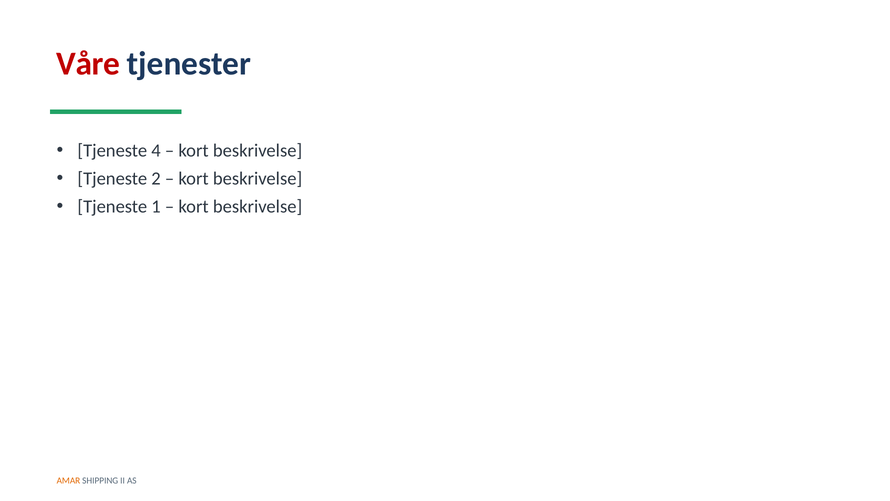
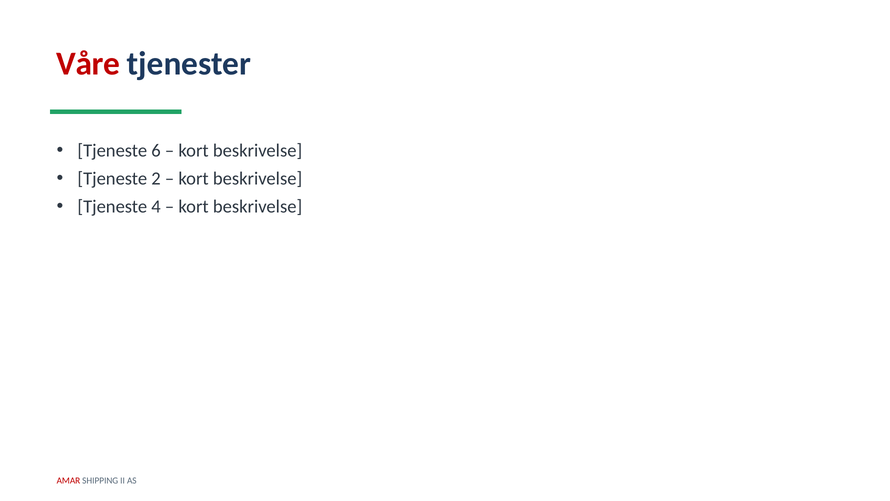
4: 4 -> 6 (156, 151)
1: 1 -> 4 (156, 206)
AMAR colour: orange -> red (68, 480)
